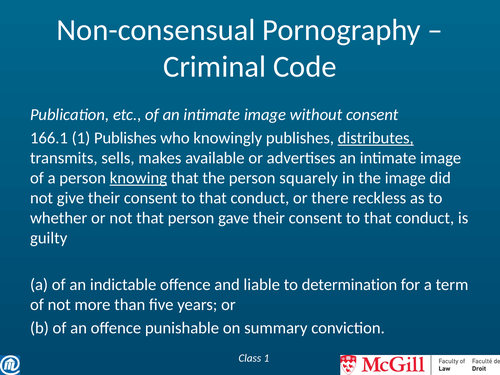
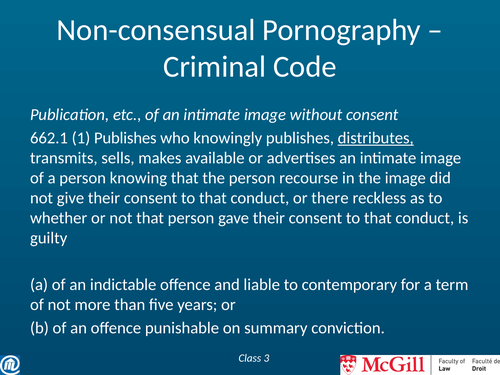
166.1: 166.1 -> 662.1 (49, 138)
knowing underline: present -> none (138, 178)
squarely: squarely -> recourse (309, 178)
determination: determination -> contemporary (349, 285)
Class 1: 1 -> 3 (266, 358)
